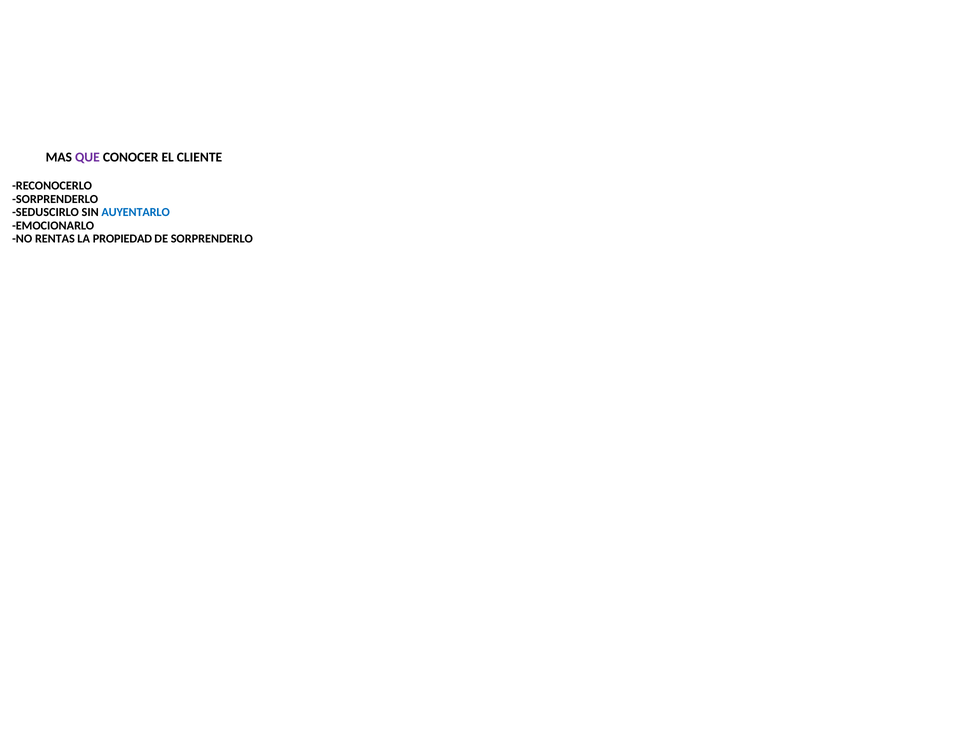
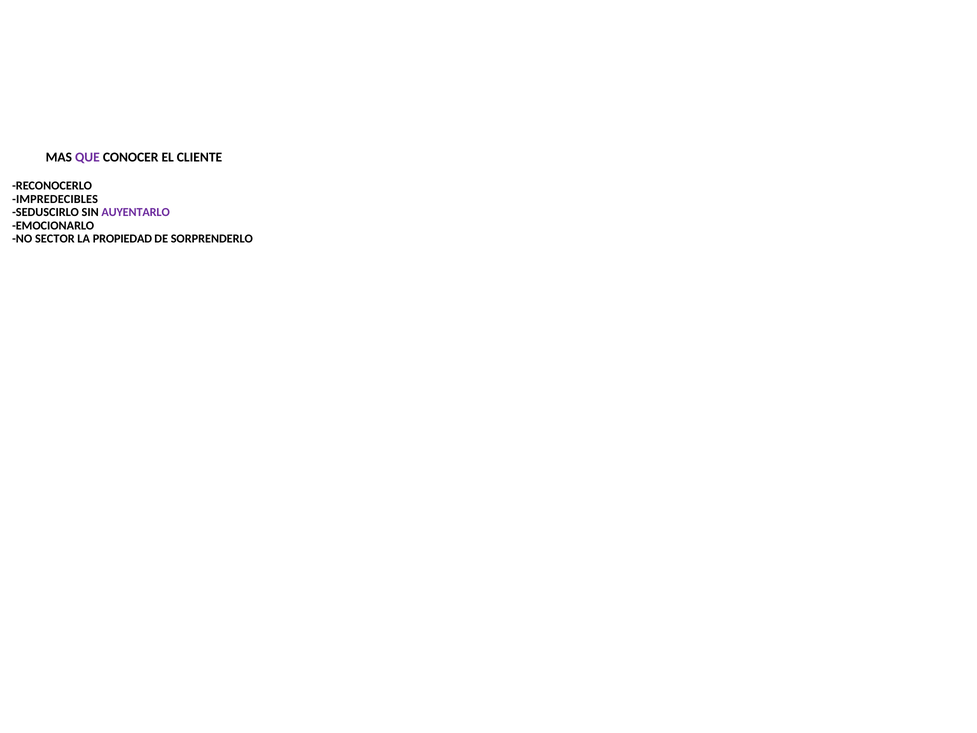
SORPRENDERLO: SORPRENDERLO -> IMPREDECIBLES (55, 199)
AUYENTARLO colour: blue -> purple (136, 212)
RENTAS: RENTAS -> SECTOR (55, 239)
